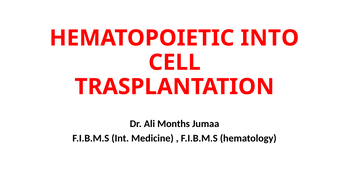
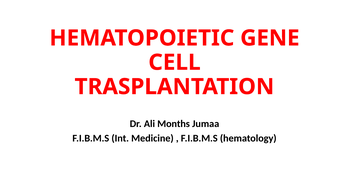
INTO: INTO -> GENE (270, 38)
